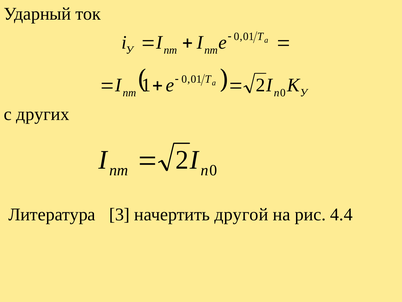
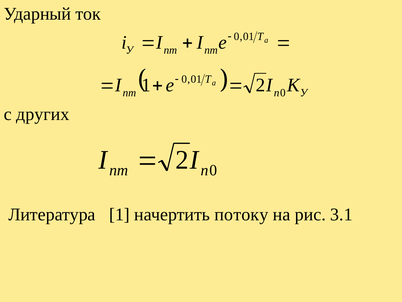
Литература 3: 3 -> 1 (119, 214)
другой: другой -> потоку (241, 214)
4.4: 4.4 -> 3.1 (341, 214)
